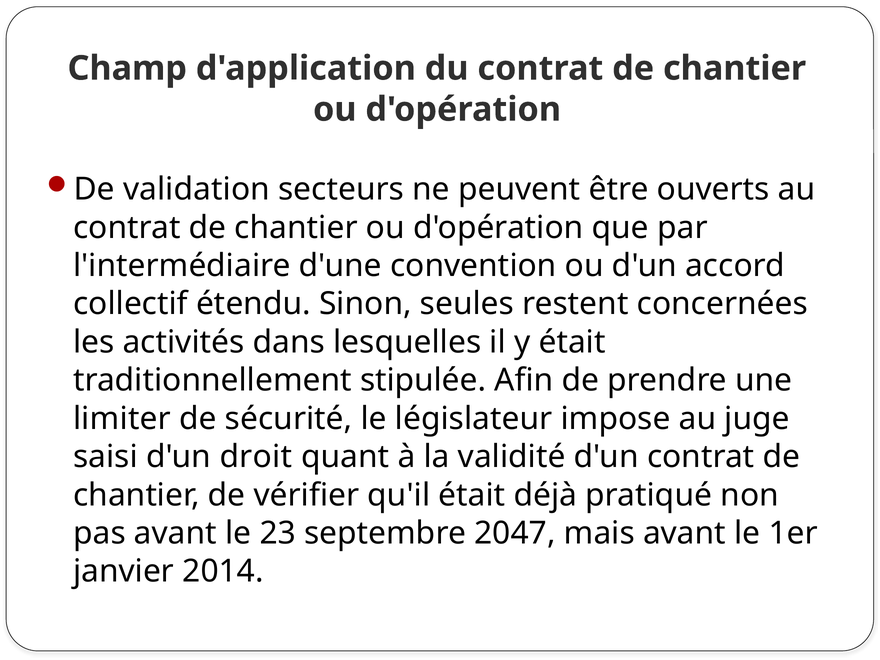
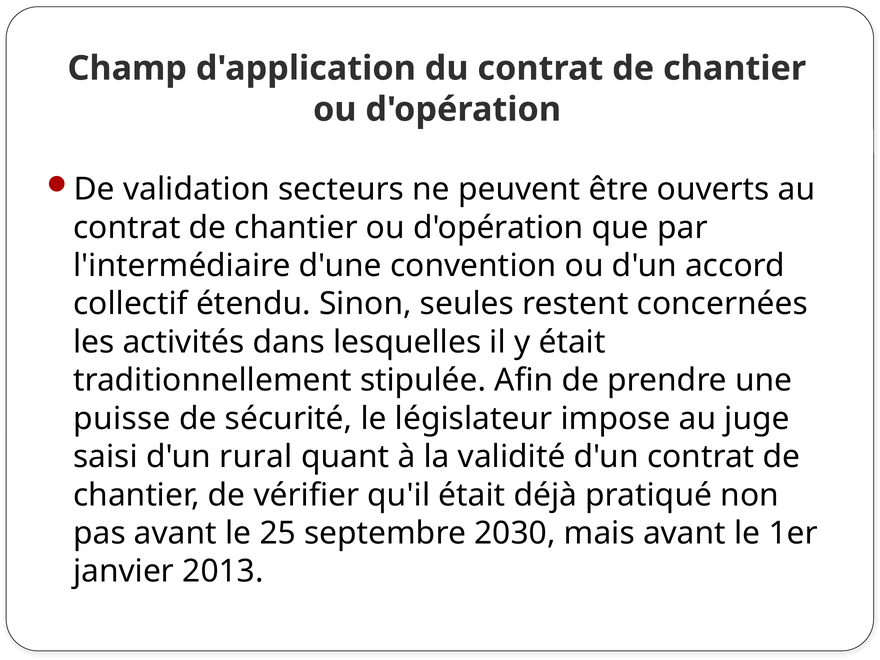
limiter: limiter -> puisse (122, 419)
droit: droit -> rural (256, 457)
23: 23 -> 25 (278, 533)
2047: 2047 -> 2030 (515, 533)
2014: 2014 -> 2013 (223, 571)
